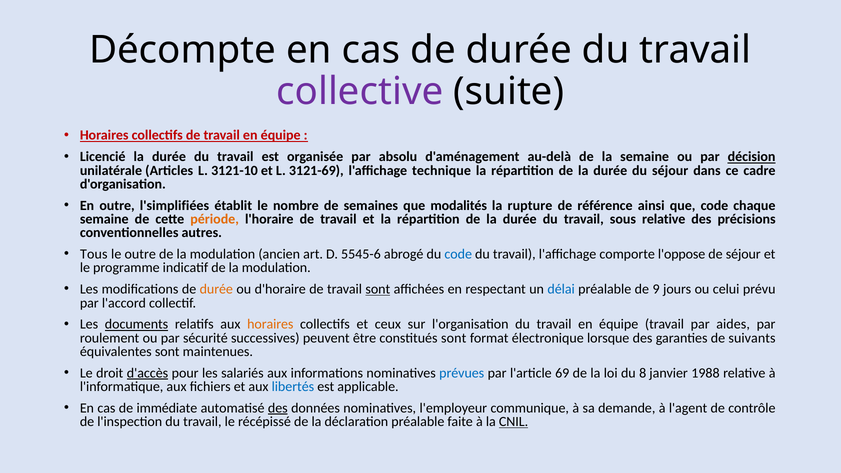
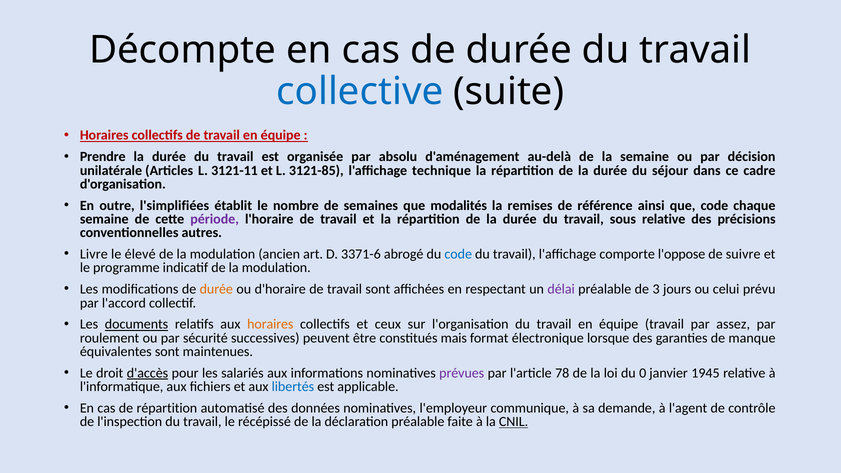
collective colour: purple -> blue (360, 91)
Licencié: Licencié -> Prendre (103, 157)
décision underline: present -> none (752, 157)
3121-10: 3121-10 -> 3121-11 (234, 170)
3121-69: 3121-69 -> 3121-85 (316, 170)
rupture: rupture -> remises (530, 206)
période colour: orange -> purple (215, 219)
Tous: Tous -> Livre (94, 254)
le outre: outre -> élevé (140, 254)
5545-6: 5545-6 -> 3371-6 (361, 254)
de séjour: séjour -> suivre (743, 254)
sont underline: present -> none (378, 289)
délai colour: blue -> purple (561, 289)
9: 9 -> 3 (656, 289)
aides: aides -> assez (733, 324)
constitués sont: sont -> mais (454, 338)
suivants: suivants -> manque (752, 338)
prévues colour: blue -> purple (462, 373)
69: 69 -> 78 (562, 373)
8: 8 -> 0 (643, 373)
1988: 1988 -> 1945 (705, 373)
de immédiate: immédiate -> répartition (167, 408)
des underline: present -> none (278, 408)
